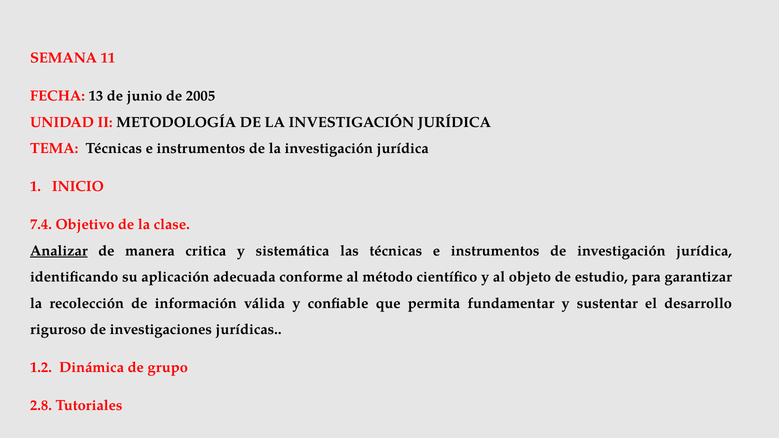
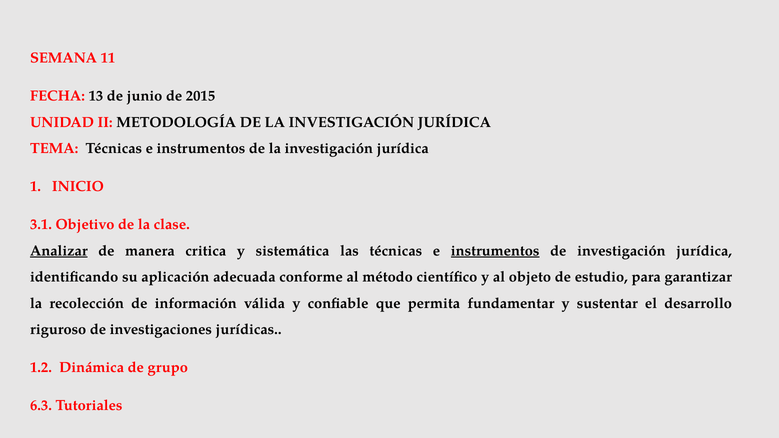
2005: 2005 -> 2015 (200, 96)
7.4: 7.4 -> 3.1 (41, 225)
instrumentos underline: none -> present (495, 251)
2.8: 2.8 -> 6.3 (41, 406)
